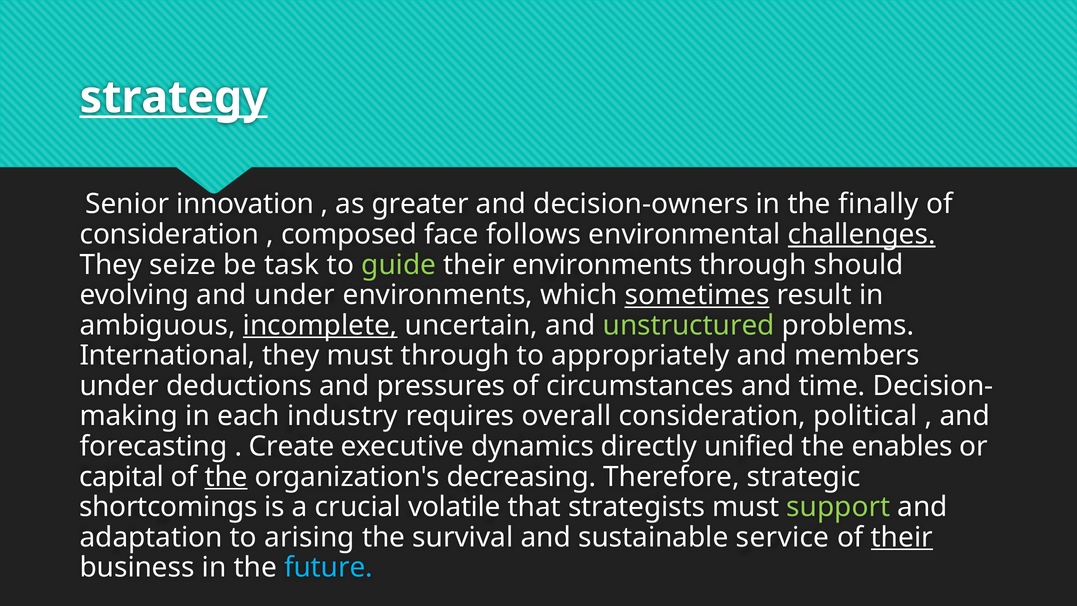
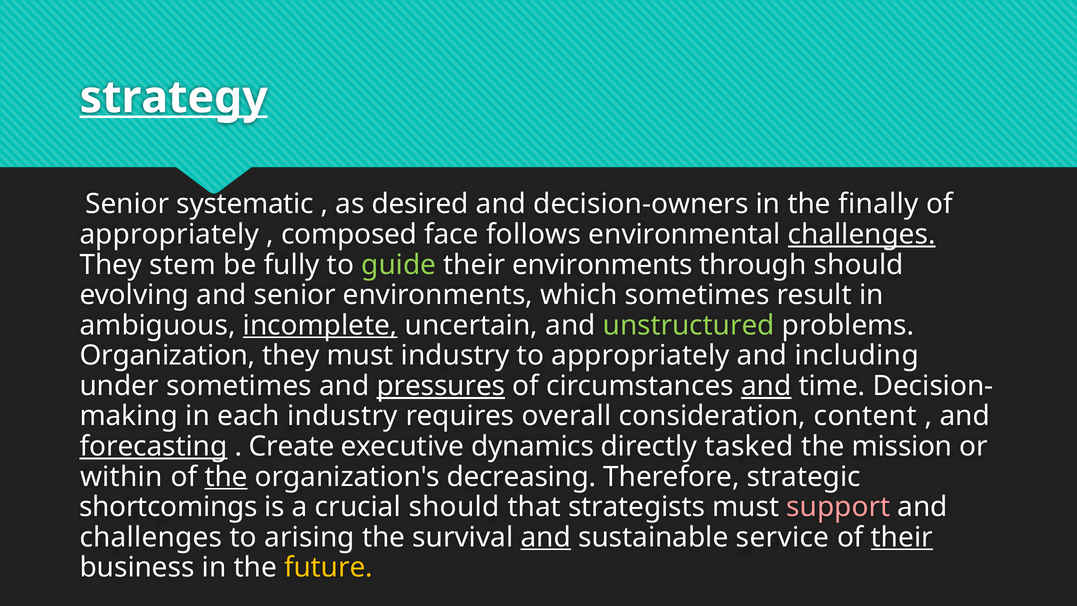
innovation: innovation -> systematic (245, 204)
greater: greater -> desired (420, 204)
consideration: consideration -> appropriately (169, 234)
seize: seize -> stem (183, 265)
task: task -> fully (292, 265)
and under: under -> senior (295, 295)
sometimes underline: present -> none (697, 295)
International: International -> Organization (168, 355)
must through: through -> industry (455, 355)
members: members -> including (857, 355)
under deductions: deductions -> sometimes (239, 386)
pressures underline: none -> present (441, 386)
and underline: none -> present (766, 386)
political: political -> content (865, 416)
forecasting underline: none -> present (153, 446)
unified: unified -> tasked (749, 446)
enables: enables -> mission (902, 446)
capital: capital -> within (121, 477)
crucial volatile: volatile -> should (454, 507)
support colour: light green -> pink (838, 507)
adaptation: adaptation -> challenges (151, 537)
and underline: none -> present (546, 537)
future colour: light blue -> yellow (329, 567)
